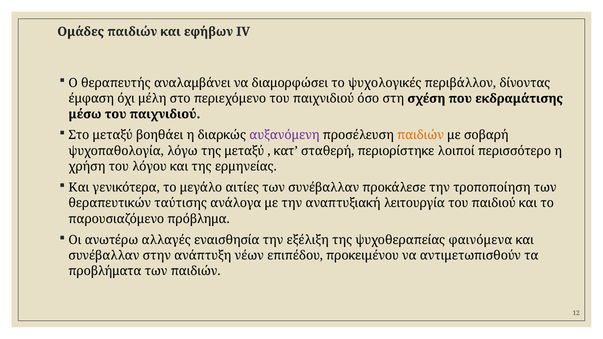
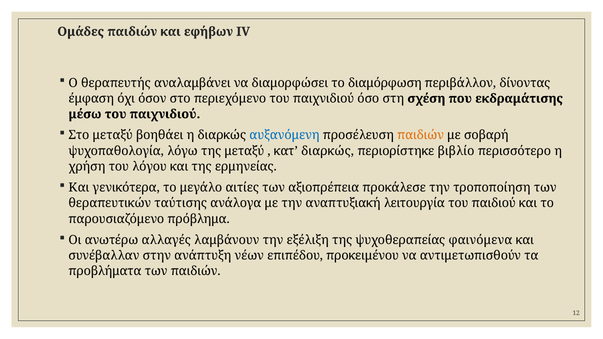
ψυχολογικές: ψυχολογικές -> διαμόρφωση (385, 83)
μέλη: μέλη -> όσον (152, 99)
αυξανόμενη colour: purple -> blue (284, 135)
κατ σταθερή: σταθερή -> διαρκώς (328, 151)
λοιποί: λοιποί -> βιβλίο (456, 151)
των συνέβαλλαν: συνέβαλλαν -> αξιοπρέπεια (324, 188)
εναισθησία: εναισθησία -> λαμβάνουν (227, 240)
